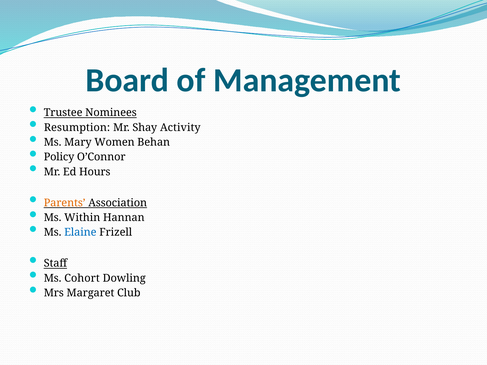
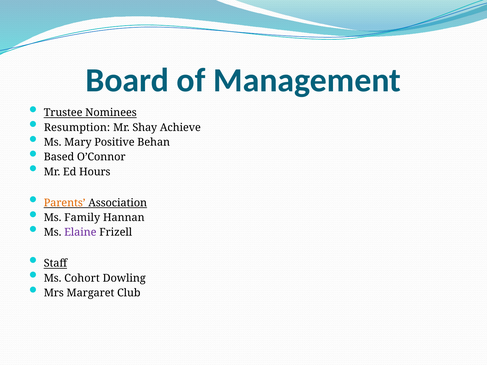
Activity: Activity -> Achieve (180, 128)
Women: Women -> Positive (114, 142)
Policy: Policy -> Based (59, 157)
Within: Within -> Family (82, 218)
Elaine colour: blue -> purple (80, 233)
